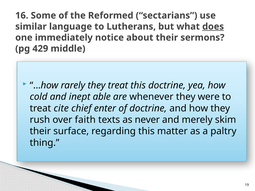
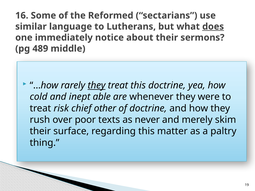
429: 429 -> 489 (40, 49)
they underline: none -> present (97, 85)
cite: cite -> risk (61, 108)
enter: enter -> other (105, 108)
faith: faith -> poor (85, 120)
